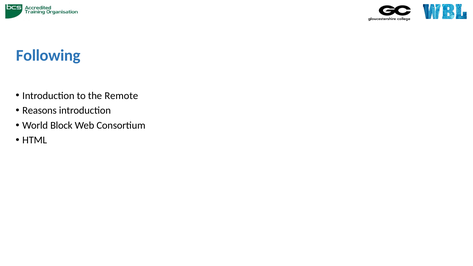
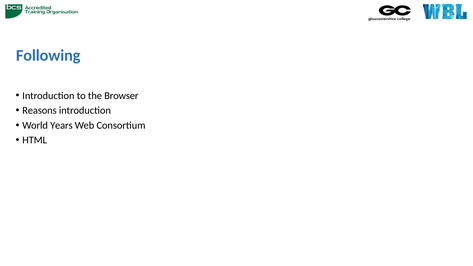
Remote: Remote -> Browser (121, 96)
Block: Block -> Years (61, 125)
